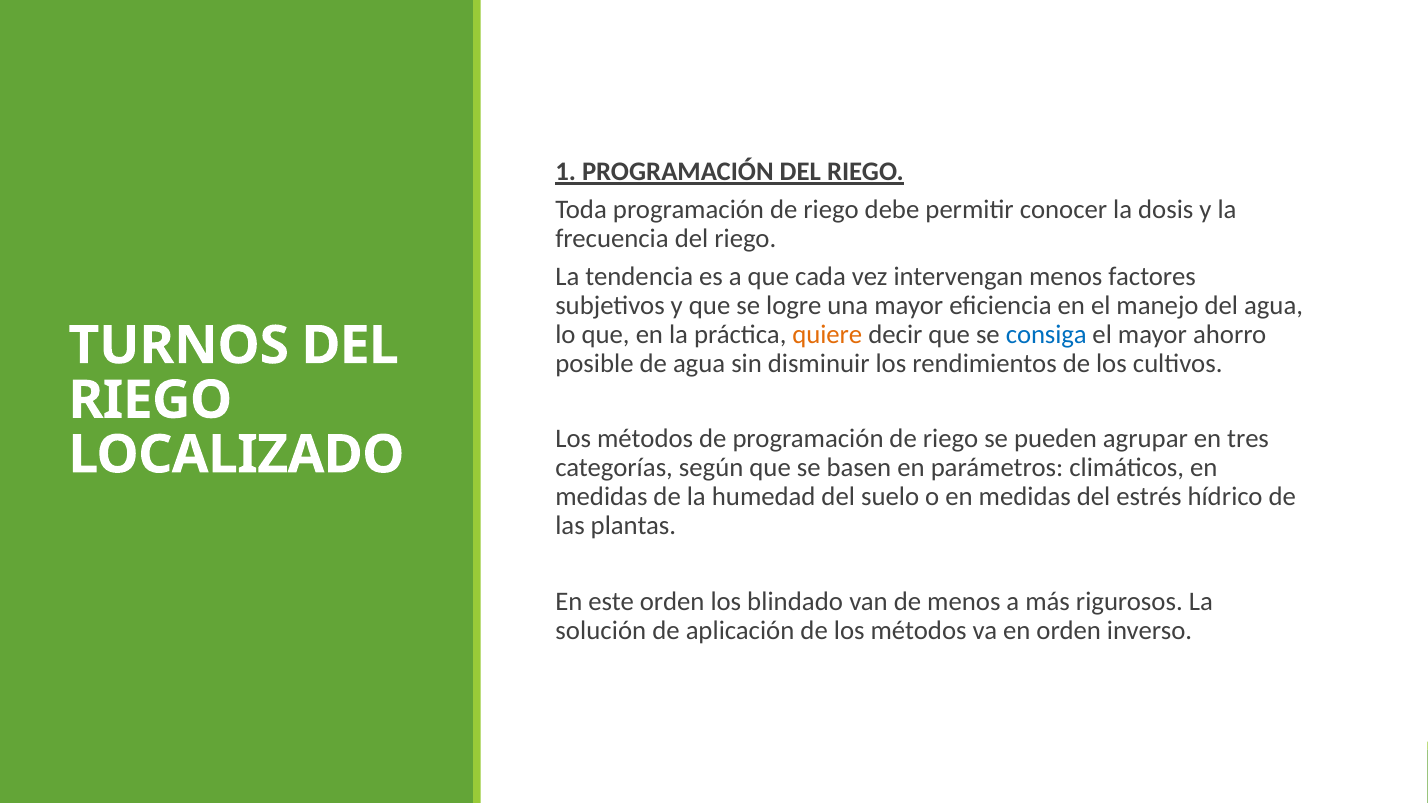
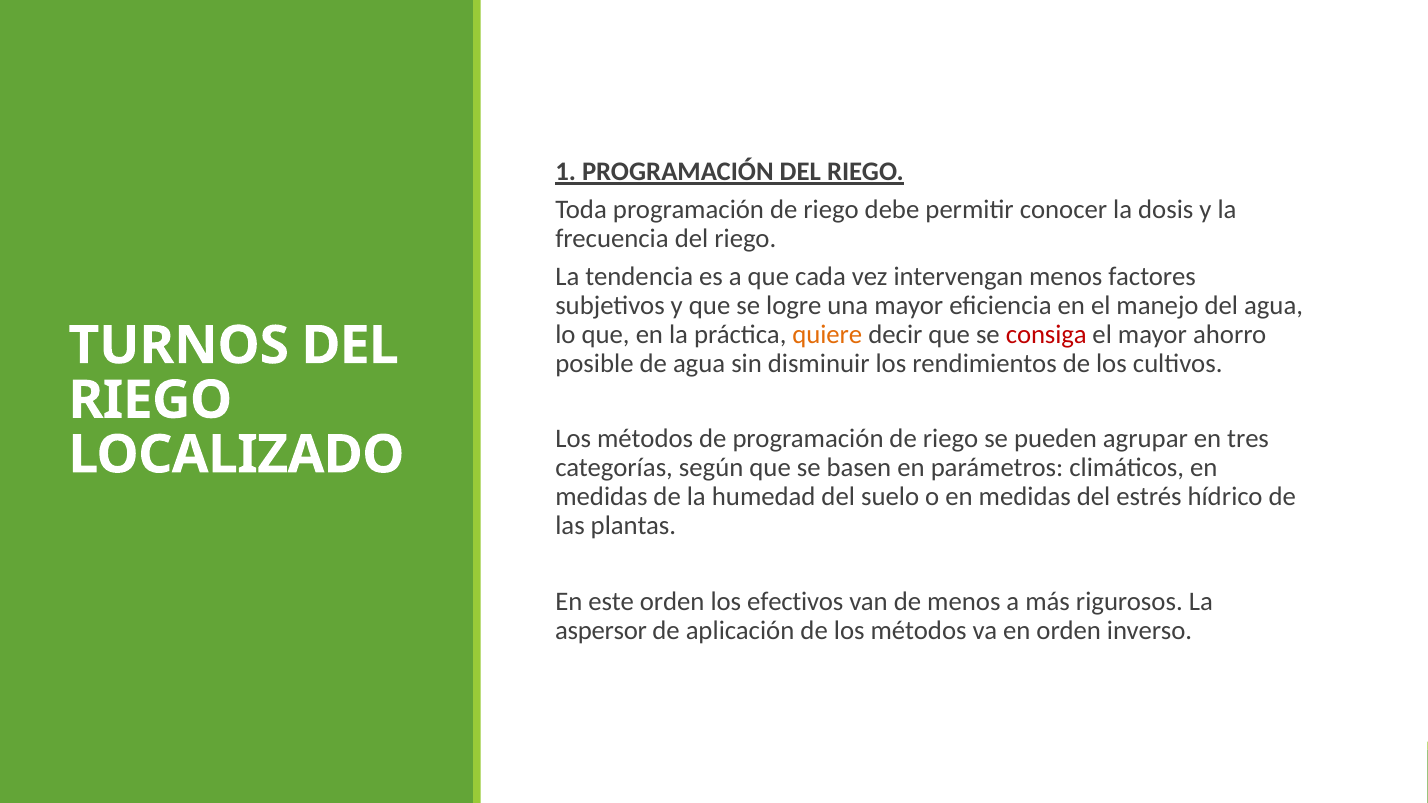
consiga colour: blue -> red (1046, 335)
blindado: blindado -> efectivos (795, 602)
solución: solución -> aspersor (601, 631)
